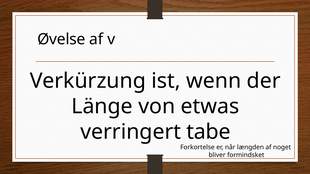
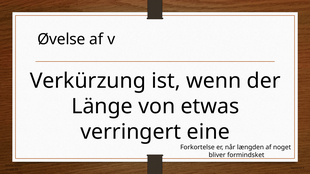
tabe: tabe -> eine (208, 132)
